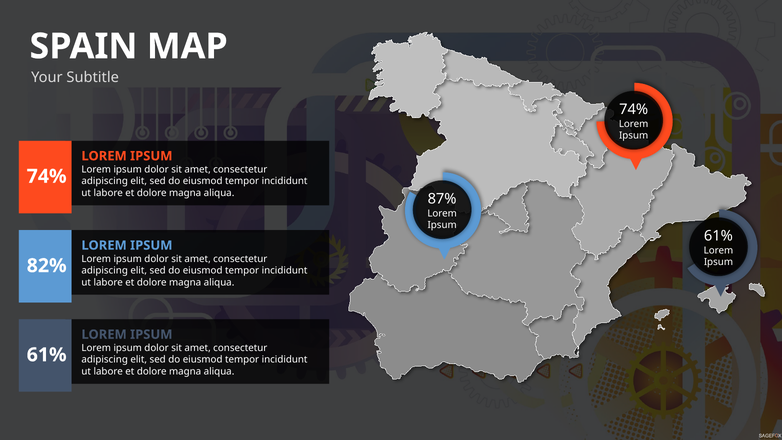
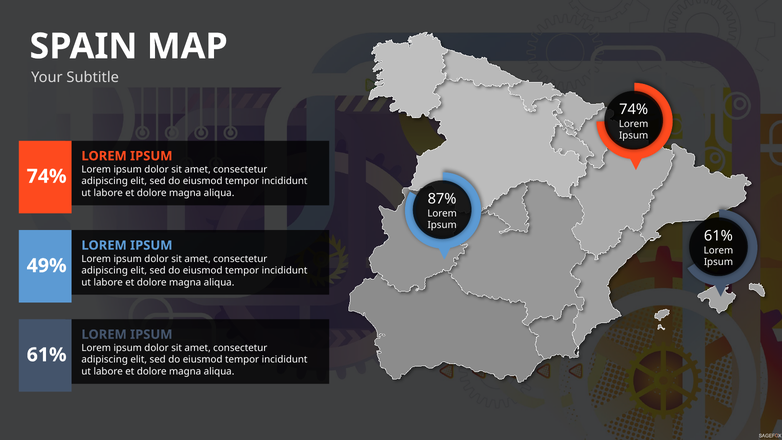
82%: 82% -> 49% (47, 266)
